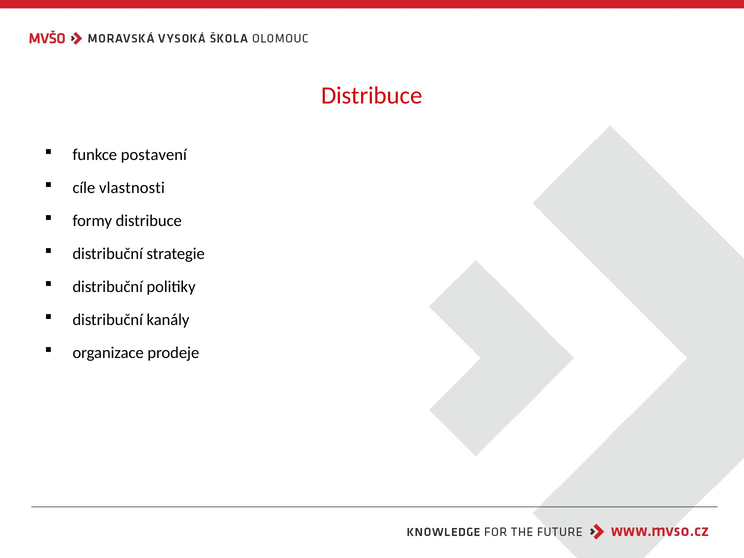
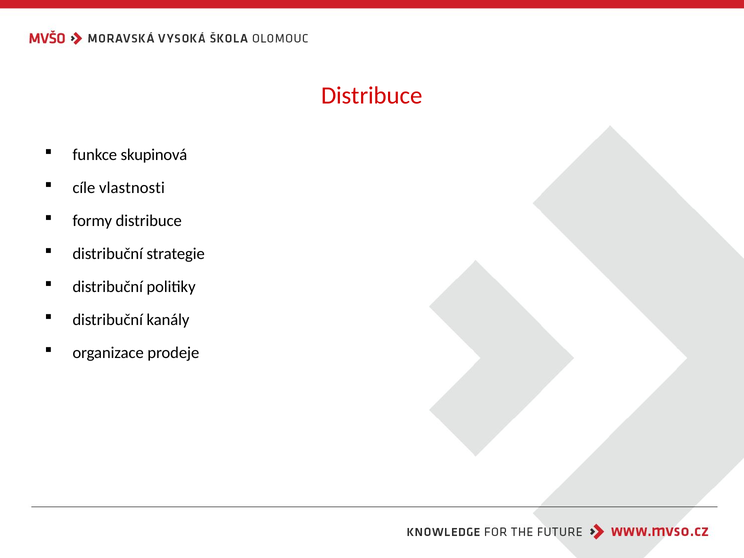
postavení: postavení -> skupinová (154, 155)
